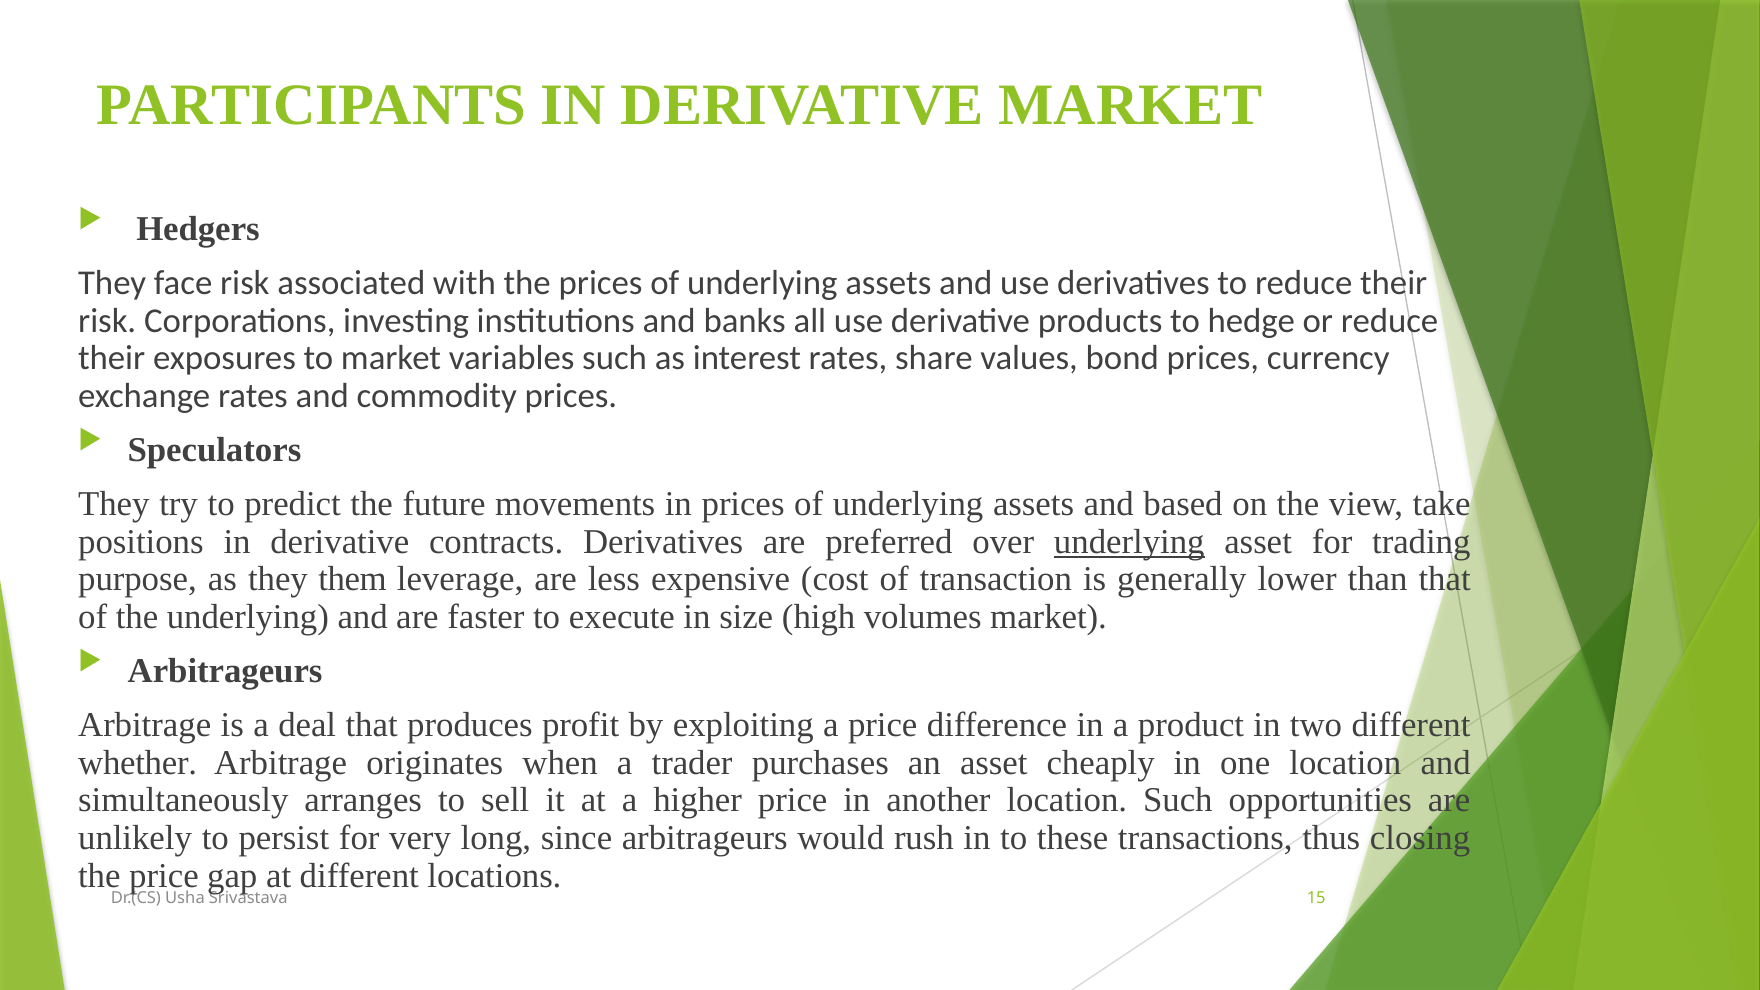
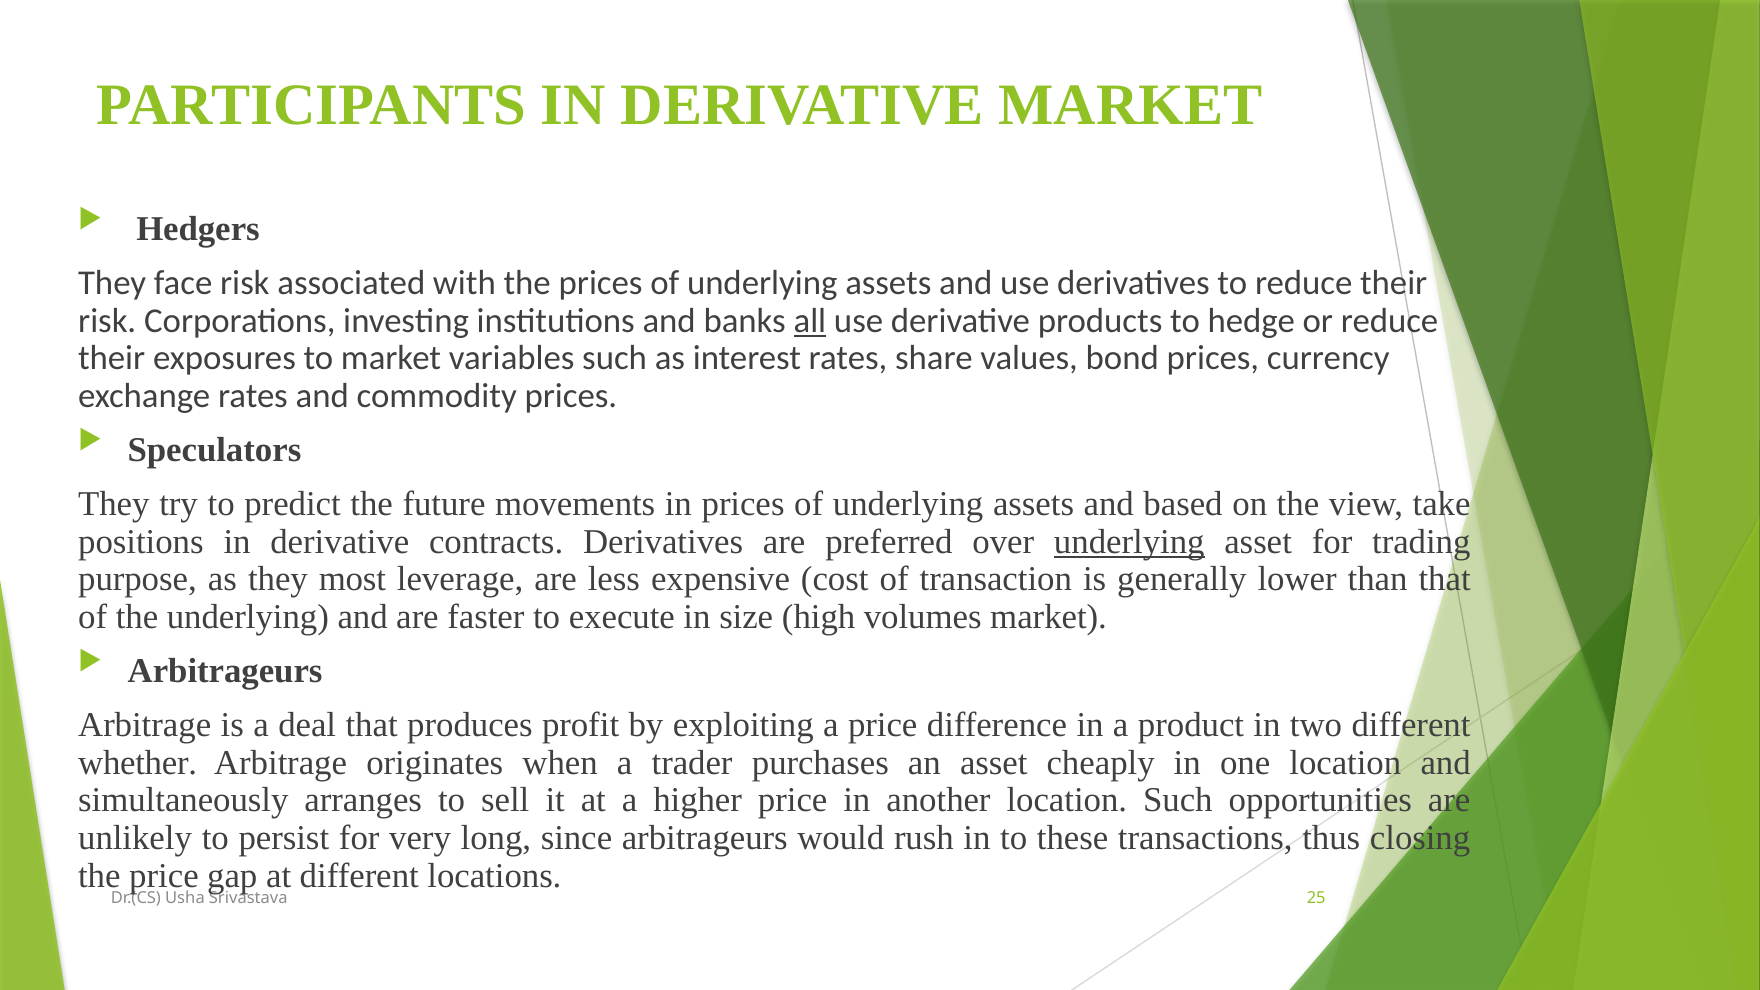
all underline: none -> present (810, 321)
them: them -> most (352, 579)
15: 15 -> 25 (1316, 898)
